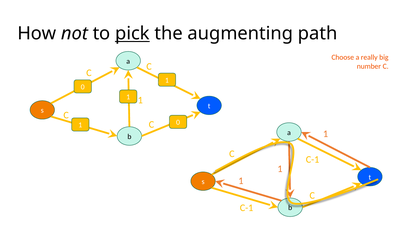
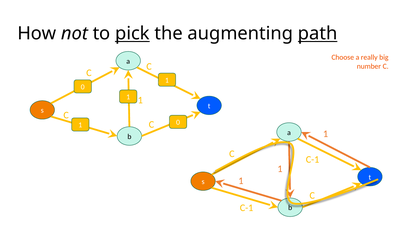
path underline: none -> present (318, 34)
